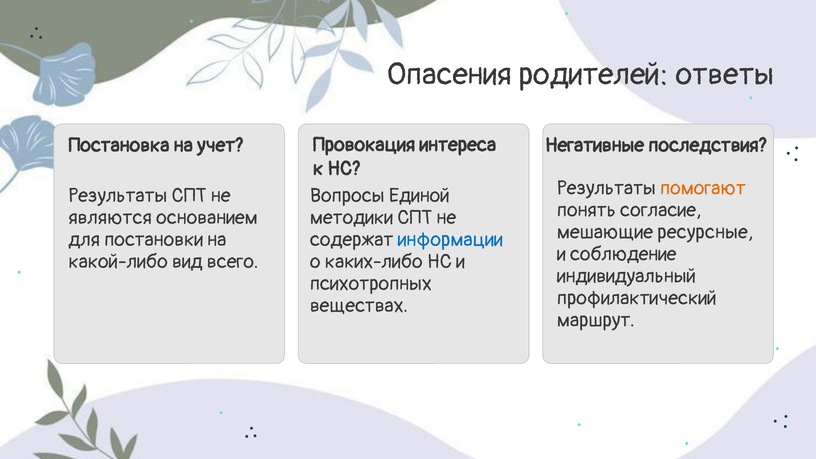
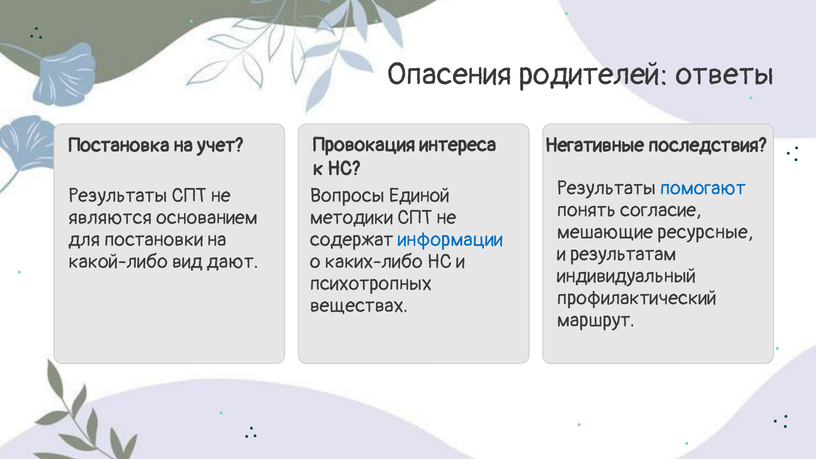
помогают colour: orange -> blue (703, 188)
соблюдение: соблюдение -> результатам (623, 254)
всего: всего -> дают (233, 261)
